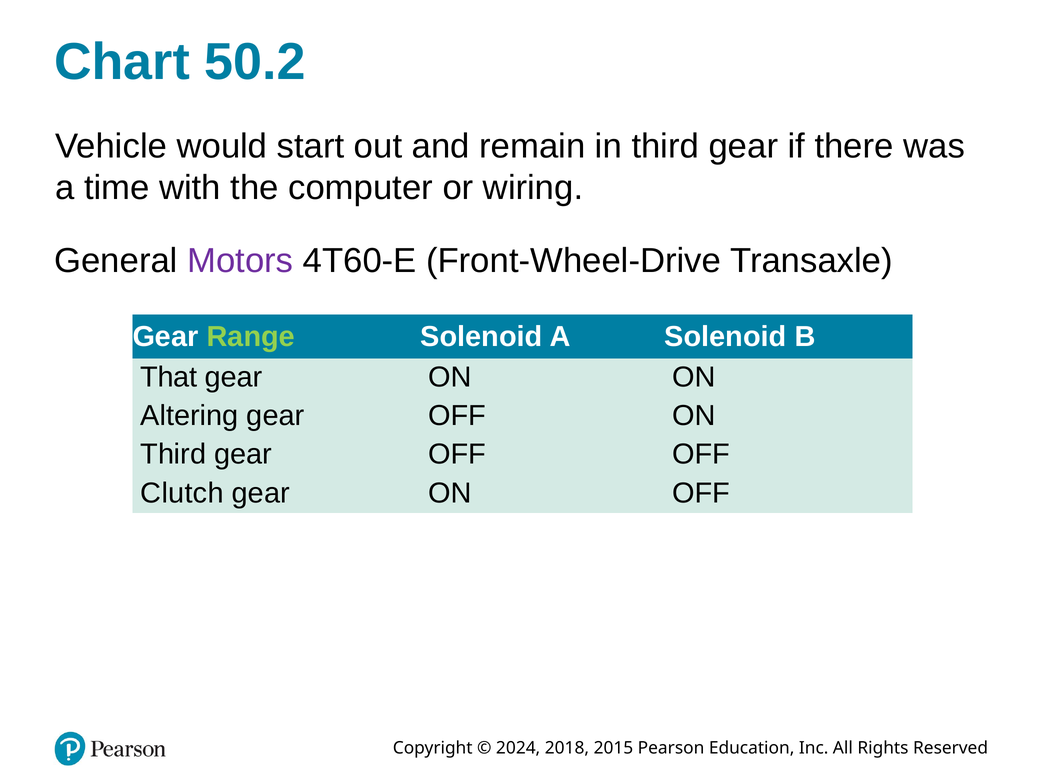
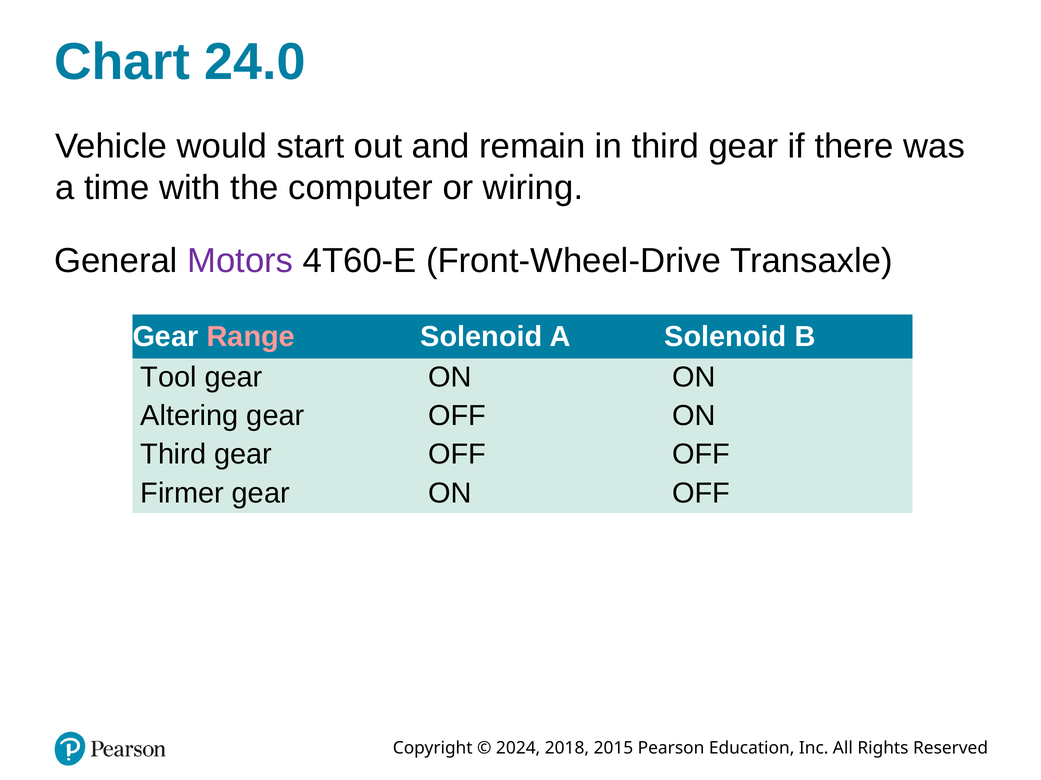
50.2: 50.2 -> 24.0 (255, 62)
Range colour: light green -> pink (251, 337)
That: That -> Tool (168, 378)
Clutch: Clutch -> Firmer (182, 494)
